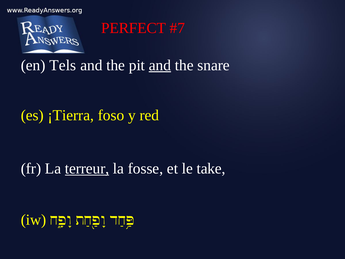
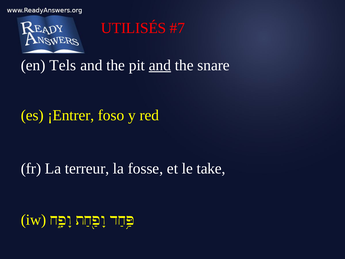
PERFECT: PERFECT -> UTILISÉS (134, 28)
¡Tierra: ¡Tierra -> ¡Entrer (71, 115)
terreur underline: present -> none (87, 168)
